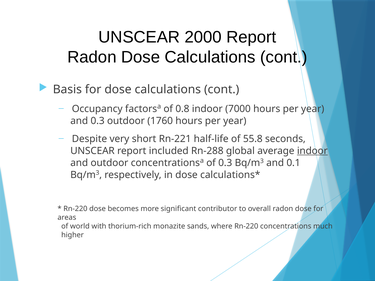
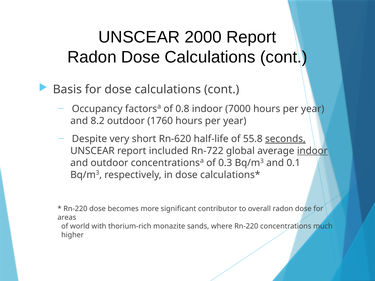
and 0.3: 0.3 -> 8.2 (98, 121)
Rn-221: Rn-221 -> Rn-620 (175, 139)
seconds underline: none -> present (285, 139)
Rn-288: Rn-288 -> Rn-722 (207, 151)
